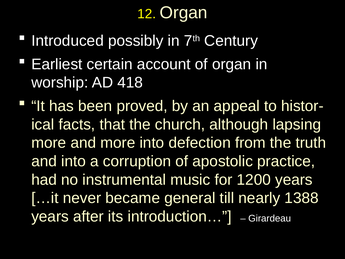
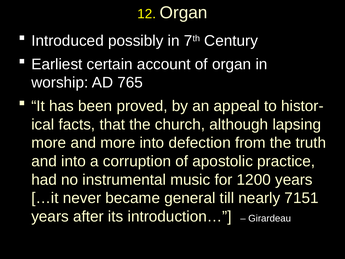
418: 418 -> 765 (130, 83)
1388: 1388 -> 7151 (302, 198)
